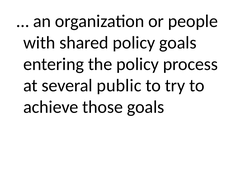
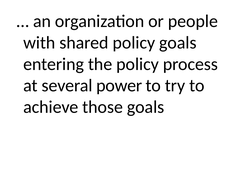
public: public -> power (119, 85)
